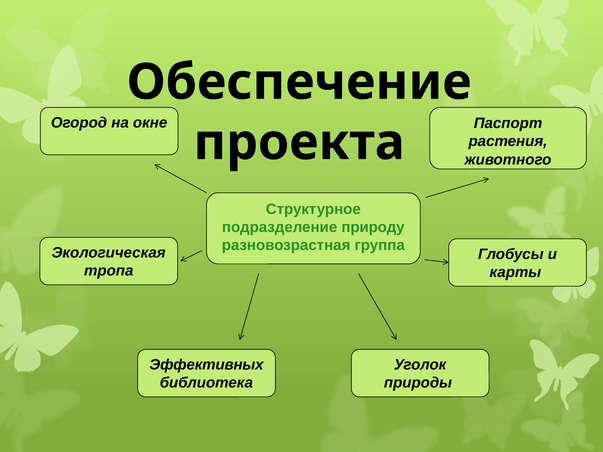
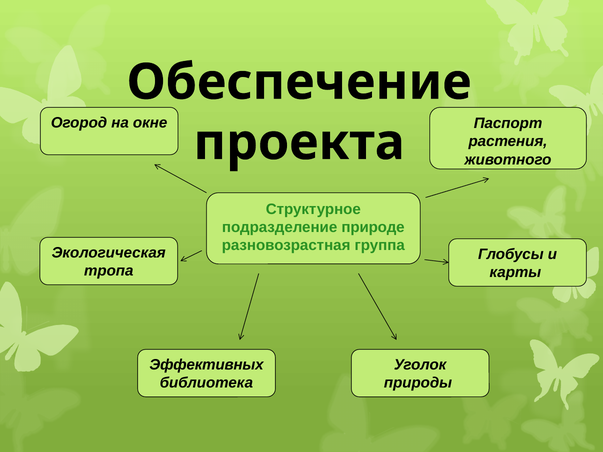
природу: природу -> природе (373, 228)
